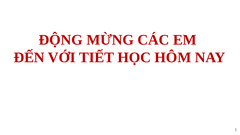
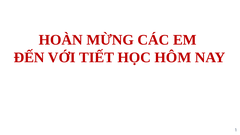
ĐỘNG: ĐỘNG -> HOÀN (61, 40)
